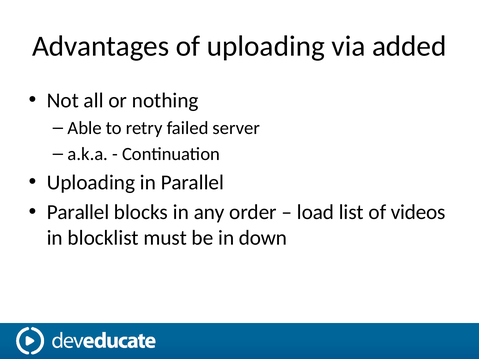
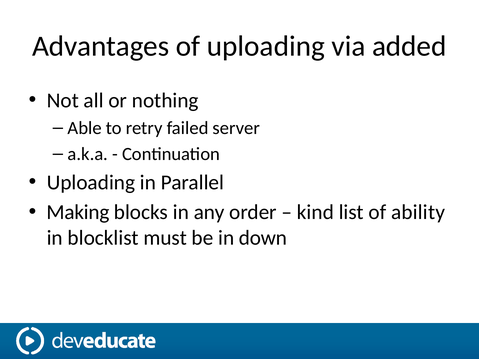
Parallel: Parallel -> Making (78, 212)
load: load -> kind (315, 212)
videos: videos -> ability (418, 212)
